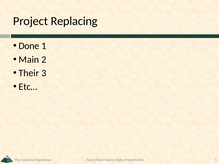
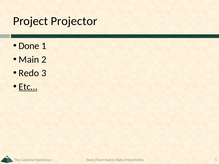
Replacing: Replacing -> Projector (74, 21)
Their: Their -> Redo (29, 73)
Etc… underline: none -> present (28, 87)
